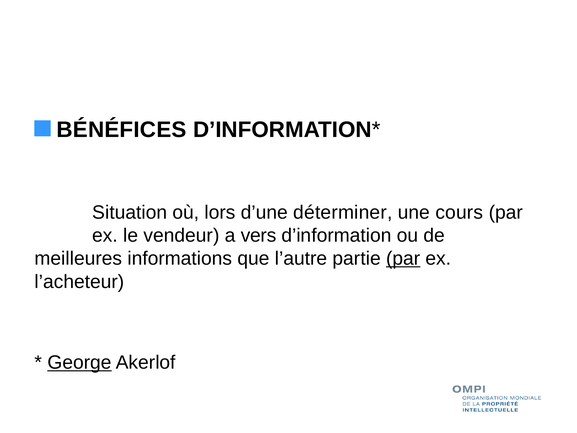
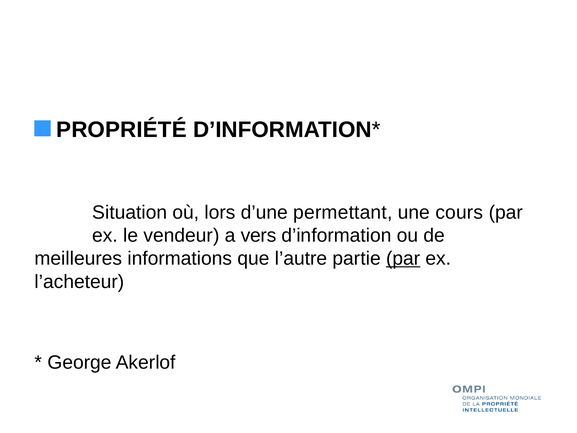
BÉNÉFICES: BÉNÉFICES -> PROPRIÉTÉ (122, 130)
déterminer: déterminer -> permettant (343, 212)
George underline: present -> none (79, 362)
